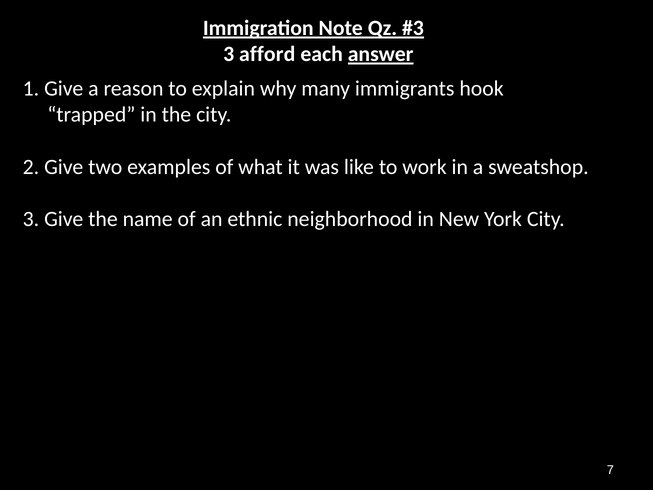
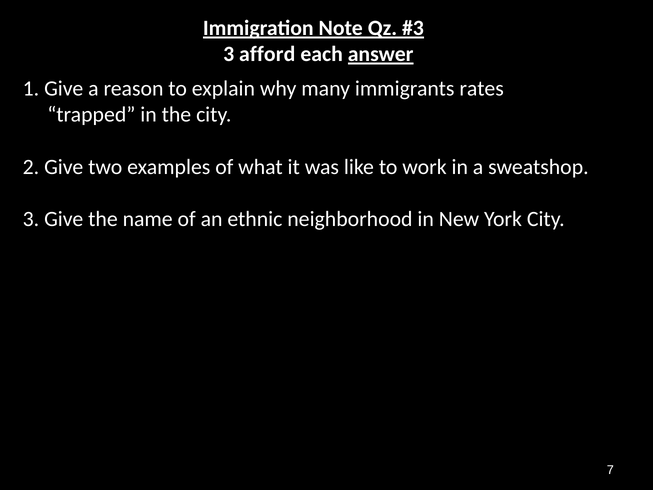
hook: hook -> rates (482, 89)
